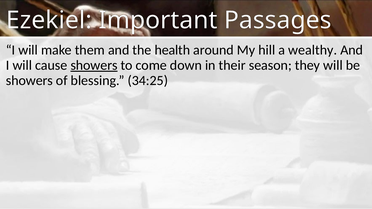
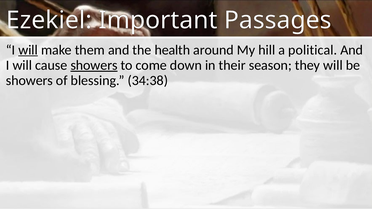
will underline: none -> present (28, 50)
wealthy: wealthy -> political (313, 50)
34:25: 34:25 -> 34:38 (148, 81)
